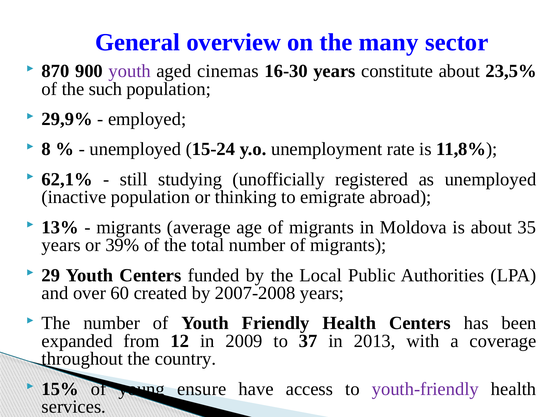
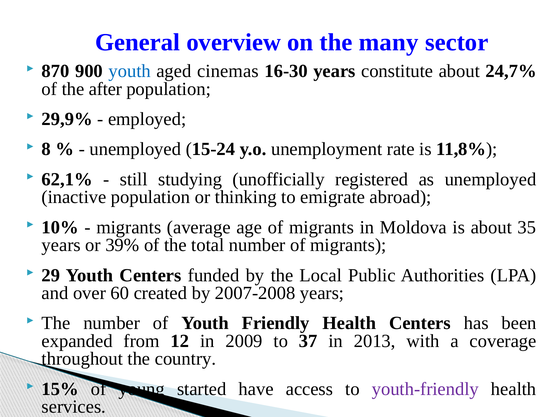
youth colour: purple -> blue (130, 71)
23,5%: 23,5% -> 24,7% (511, 71)
such: such -> after (105, 89)
13%: 13% -> 10% (60, 227)
ensure: ensure -> started (202, 389)
